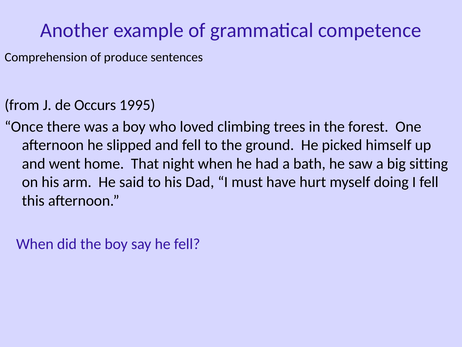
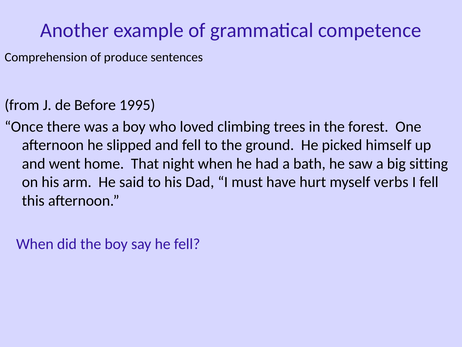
Occurs: Occurs -> Before (95, 105)
doing: doing -> verbs (391, 182)
